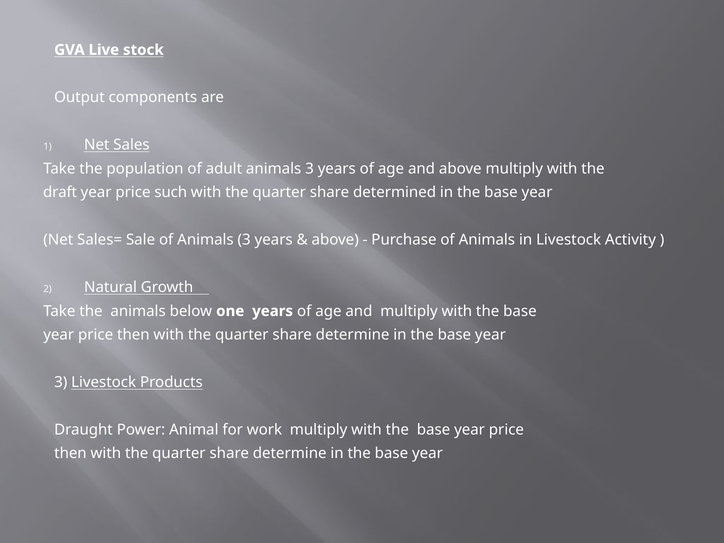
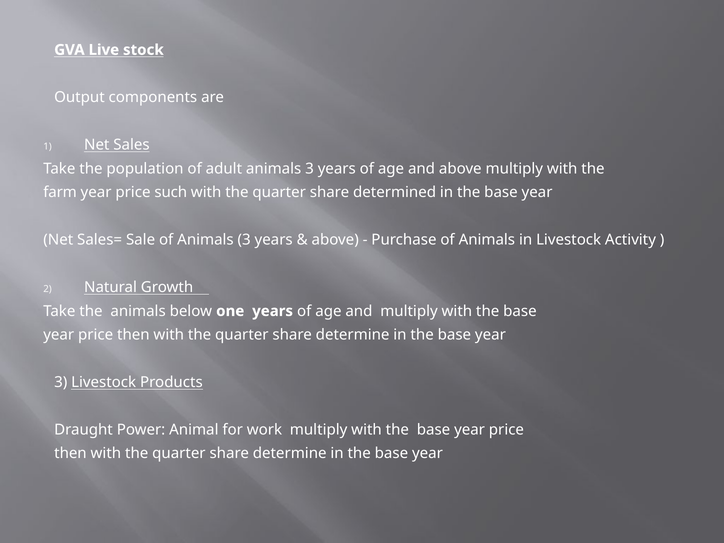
draft: draft -> farm (60, 192)
